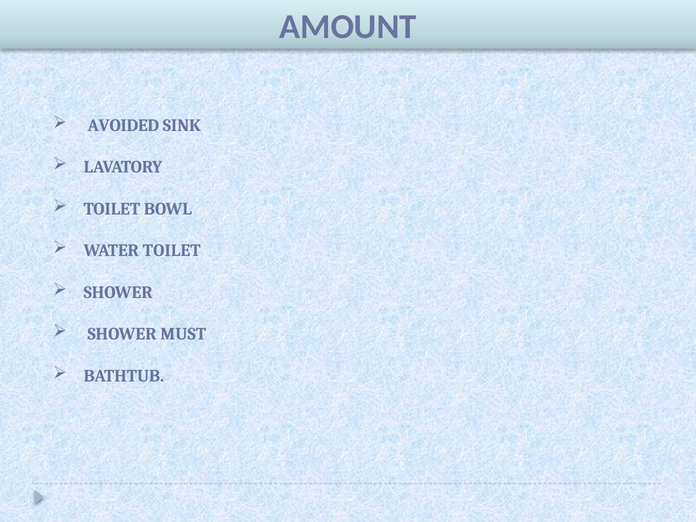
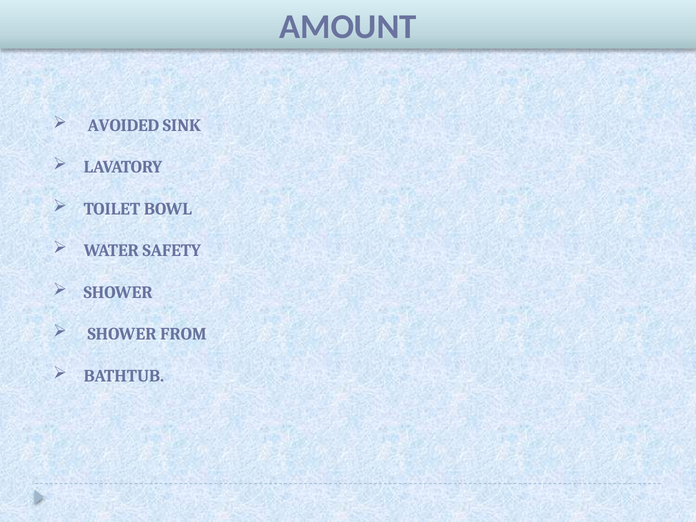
WATER TOILET: TOILET -> SAFETY (172, 251)
MUST: MUST -> FROM (183, 334)
